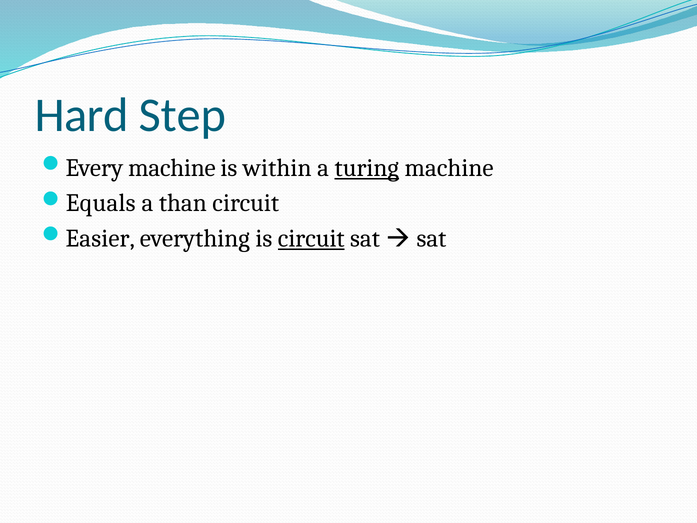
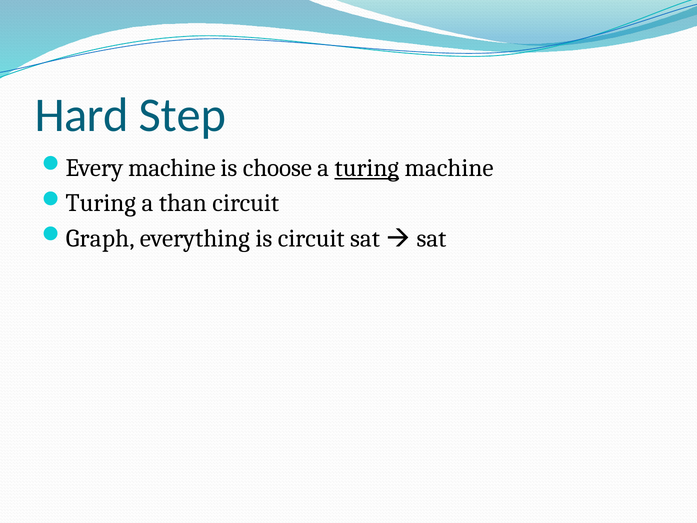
within: within -> choose (277, 168)
Equals: Equals -> Turing (101, 203)
Easier: Easier -> Graph (100, 238)
circuit underline: present -> none (311, 238)
